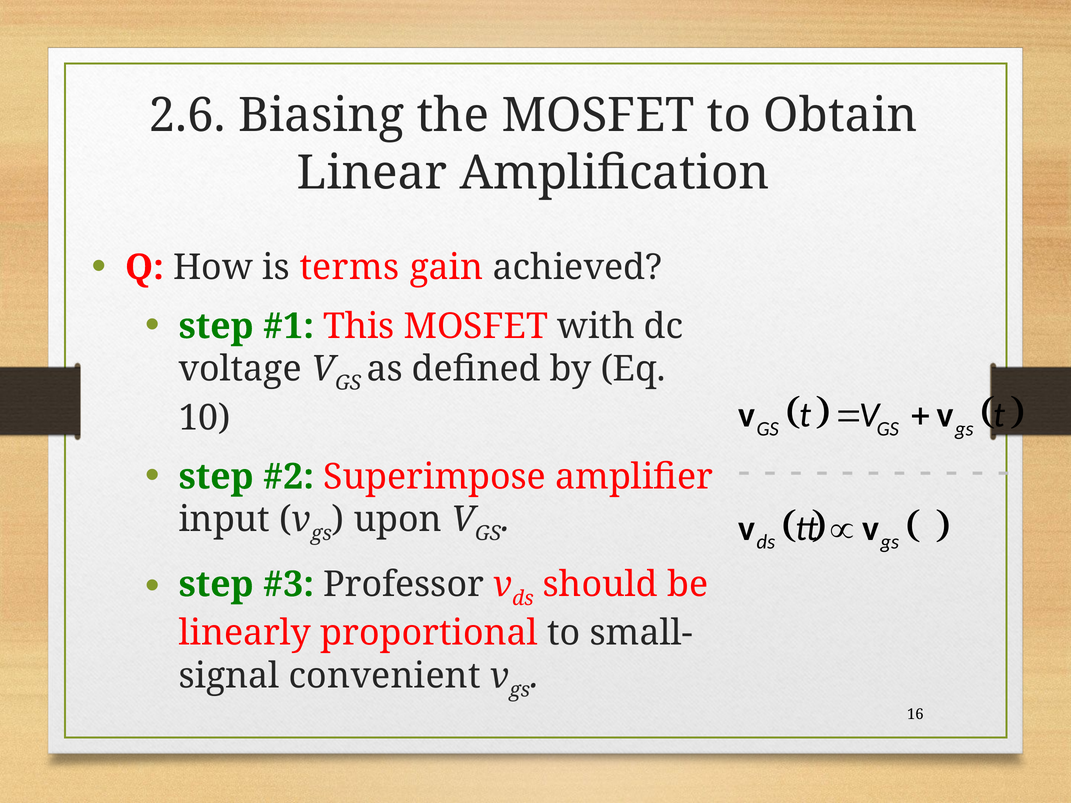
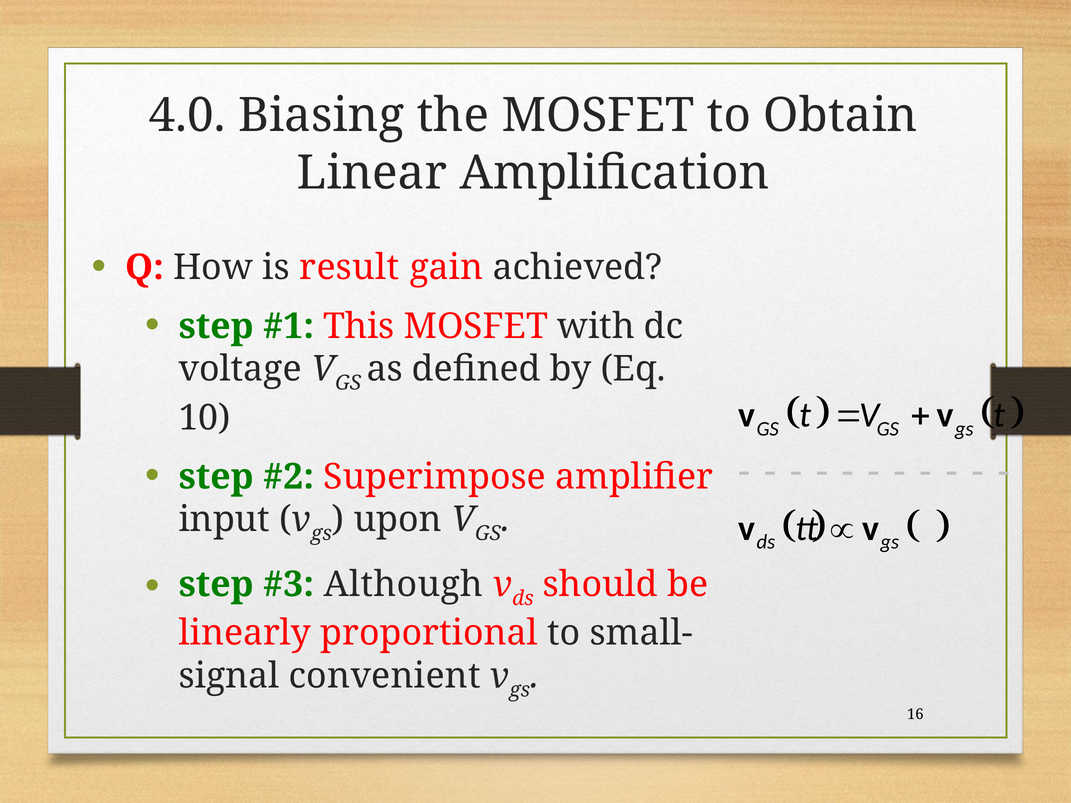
2.6: 2.6 -> 4.0 (187, 116)
terms: terms -> result (349, 267)
Professor: Professor -> Although (403, 585)
